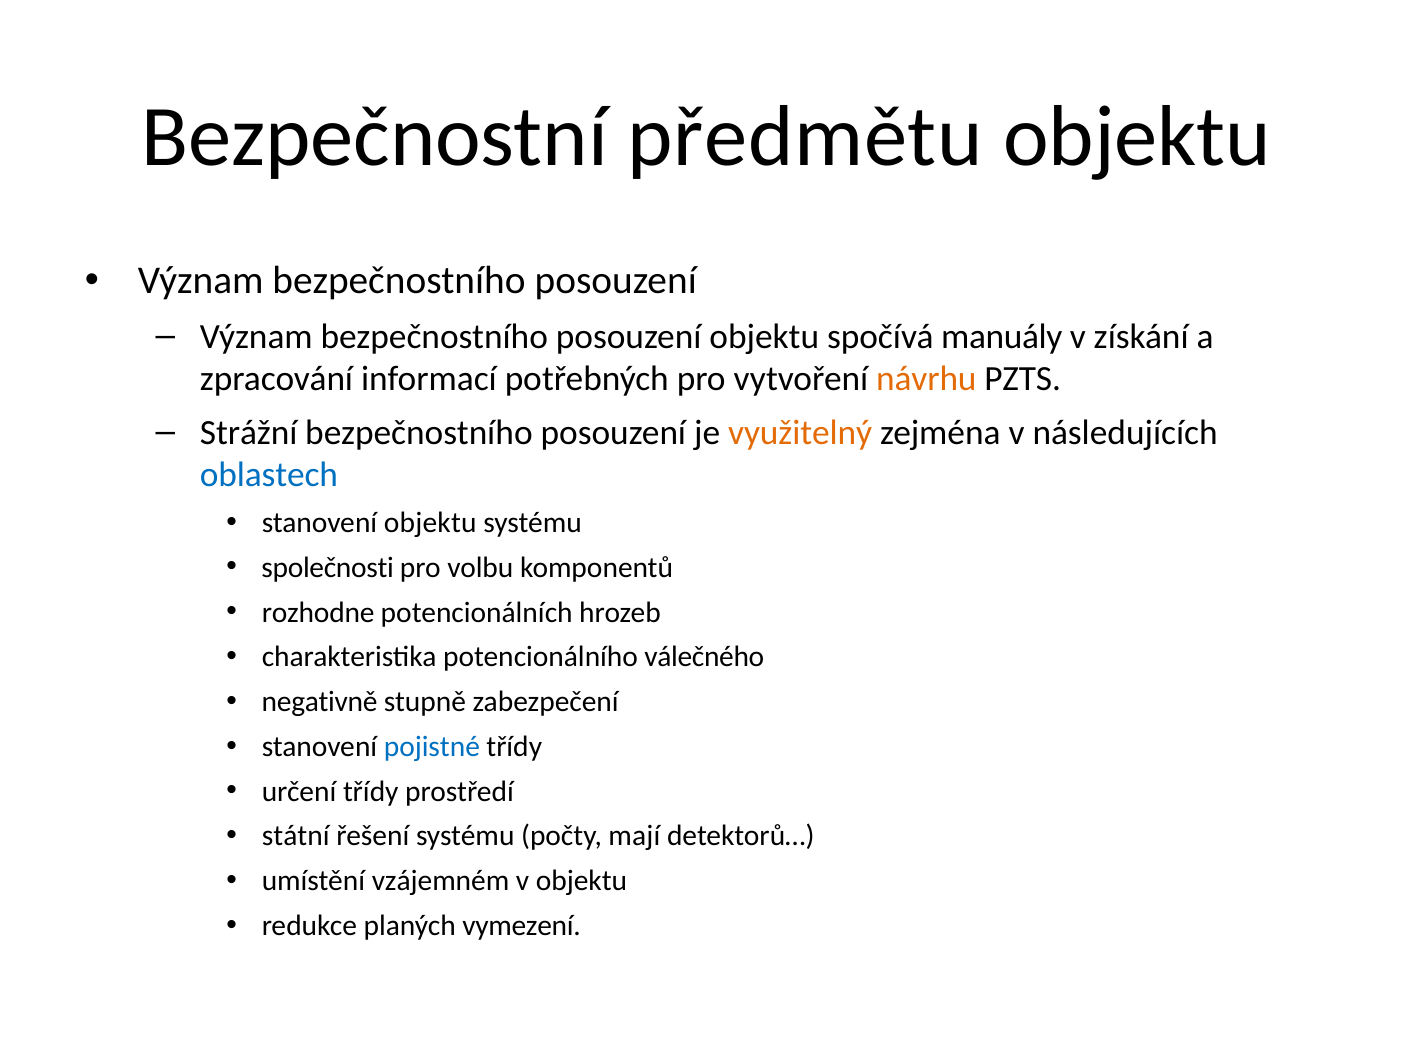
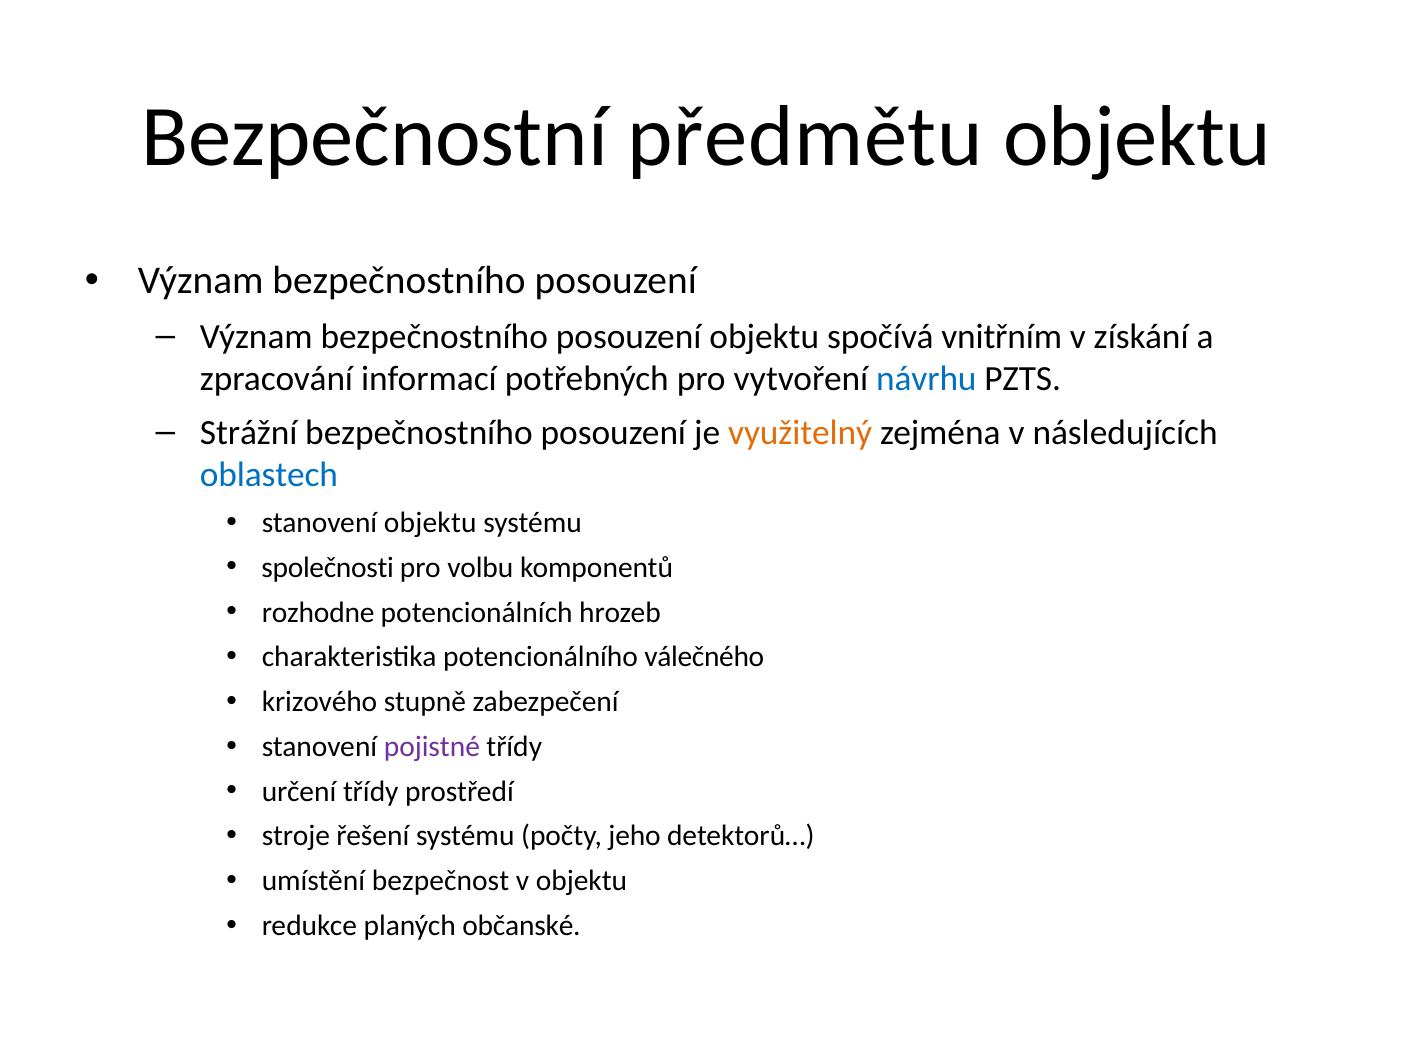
manuály: manuály -> vnitřním (1002, 337)
návrhu colour: orange -> blue (926, 379)
negativně: negativně -> krizového (320, 702)
pojistné colour: blue -> purple (432, 747)
státní: státní -> stroje (296, 836)
mají: mají -> jeho (635, 836)
vzájemném: vzájemném -> bezpečnost (440, 881)
vymezení: vymezení -> občanské (522, 926)
